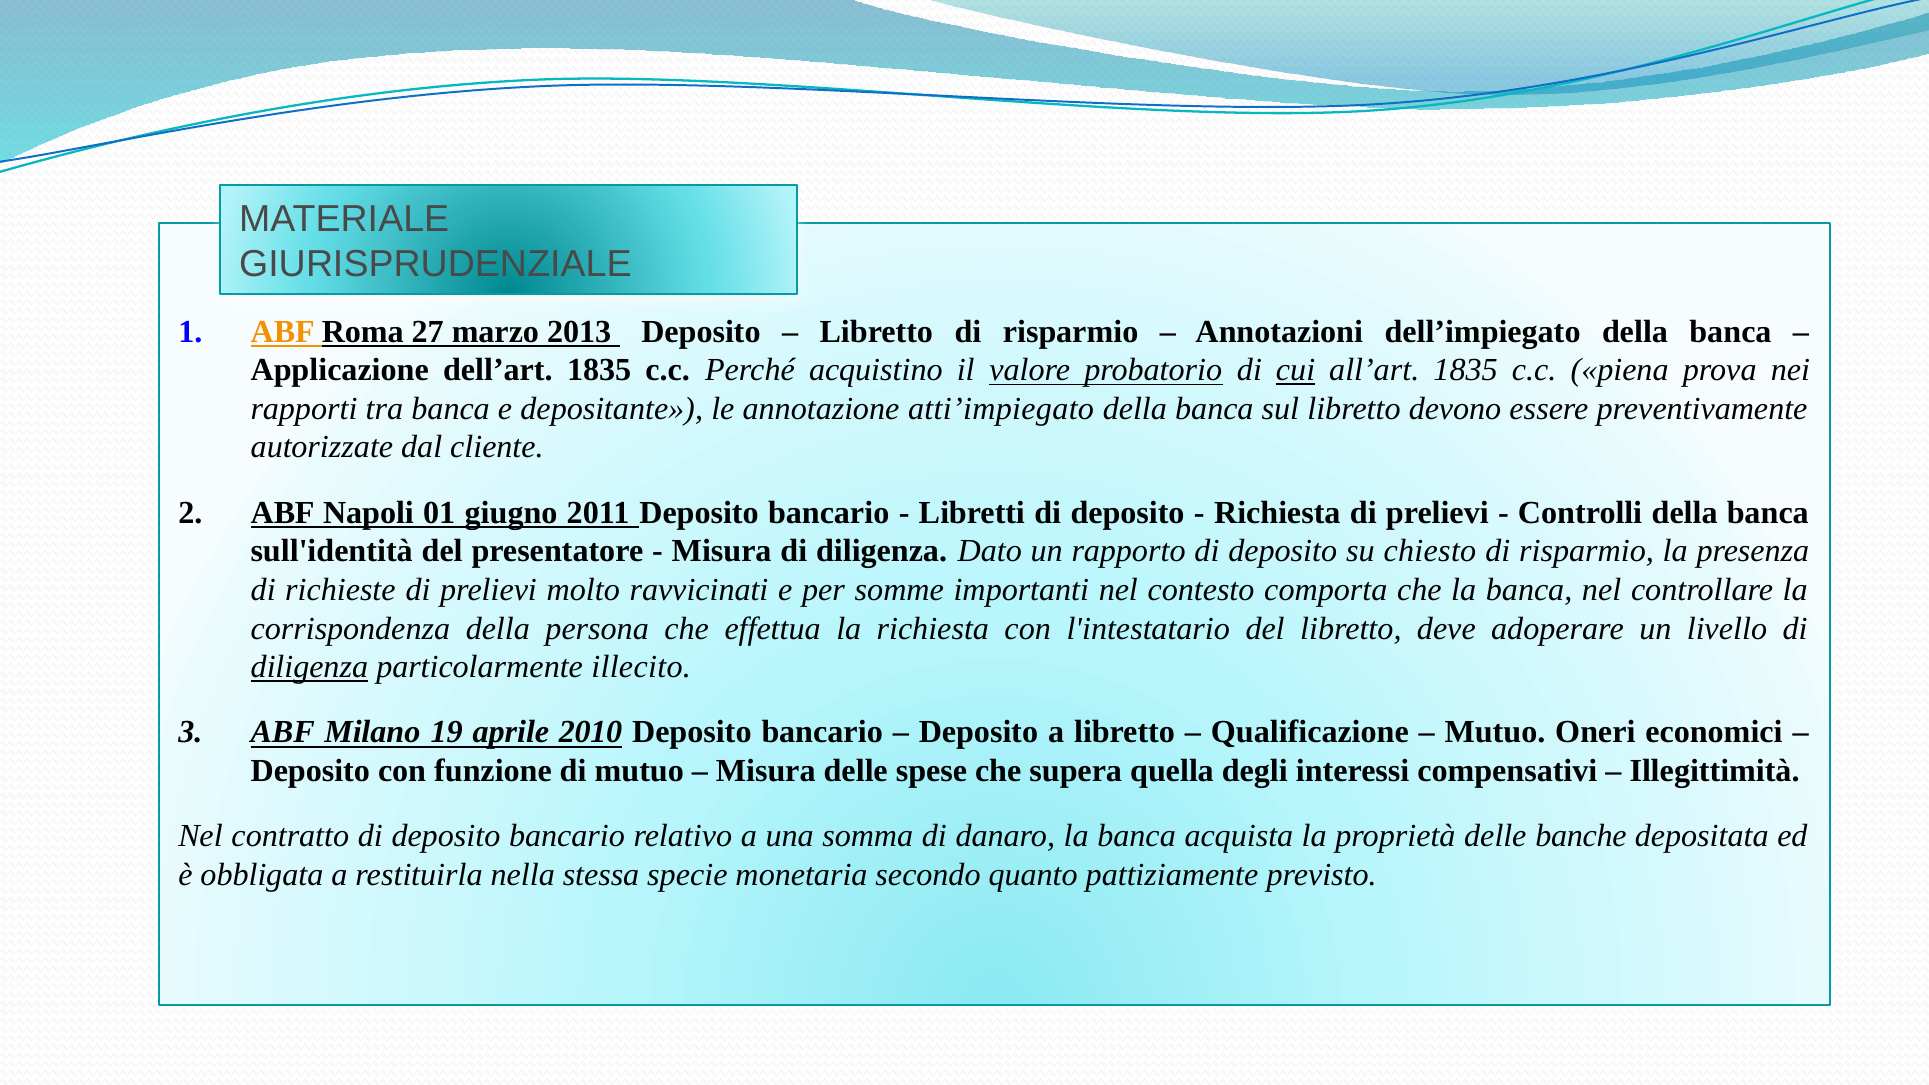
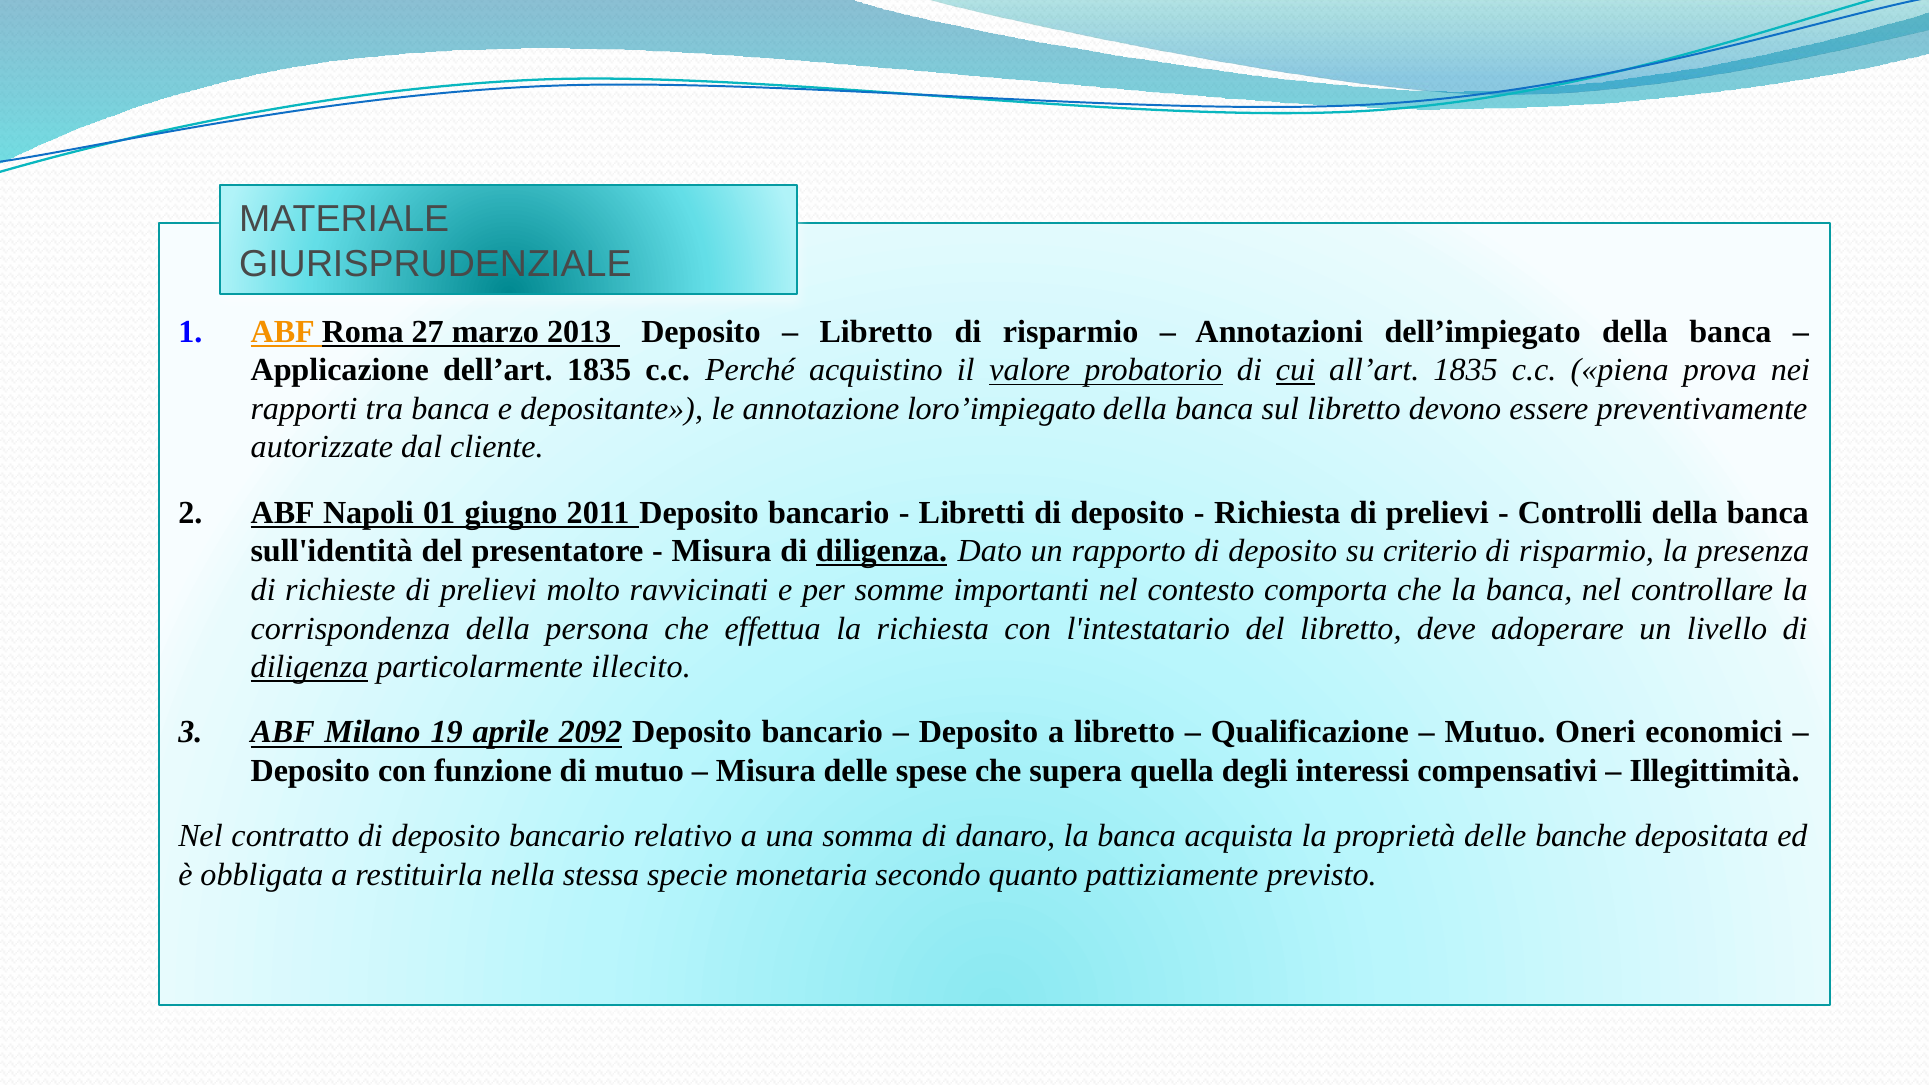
atti’impiegato: atti’impiegato -> loro’impiegato (1001, 409)
diligenza underline: none -> present (882, 551)
chiesto: chiesto -> criterio (1430, 551)
2010: 2010 -> 2092 (590, 732)
